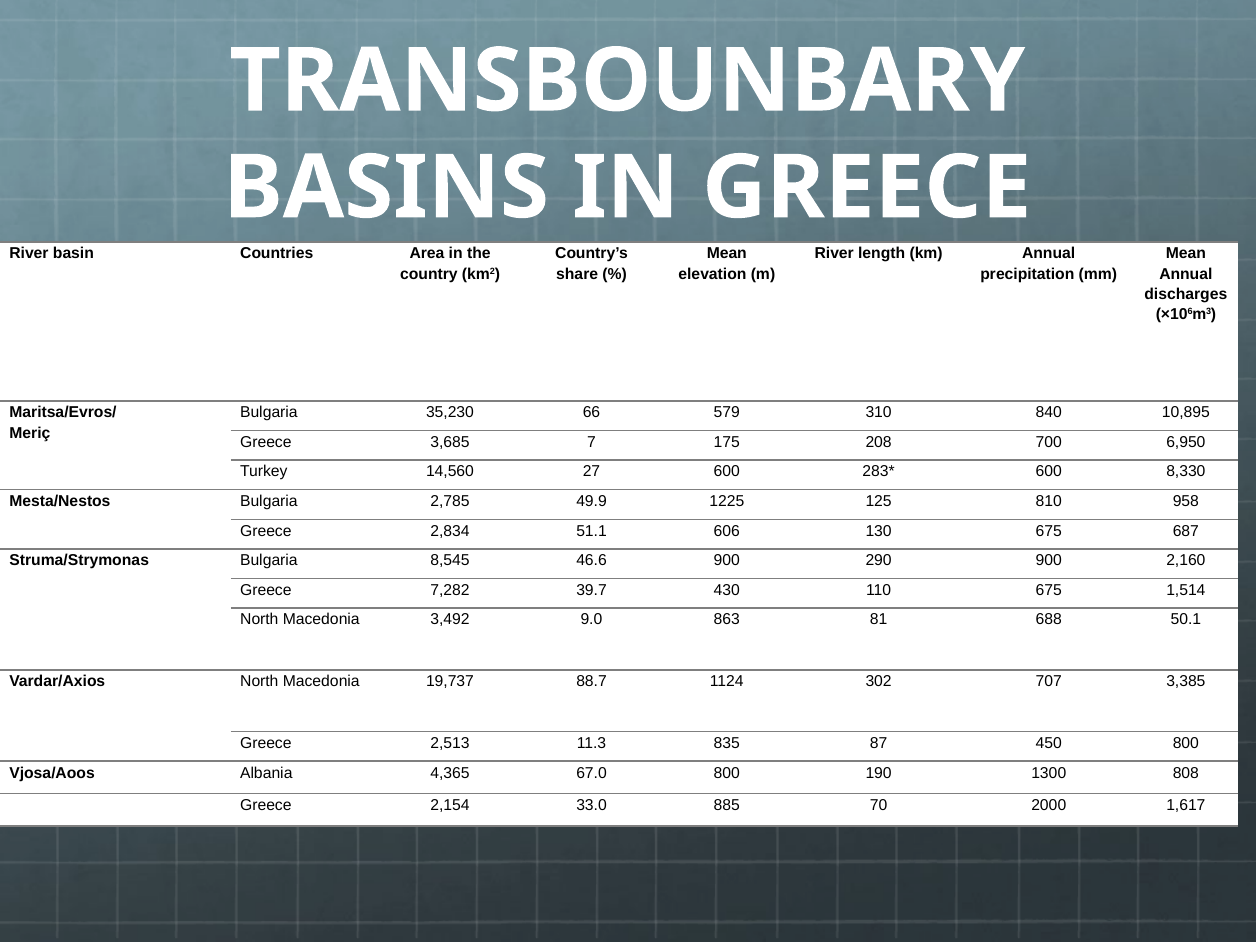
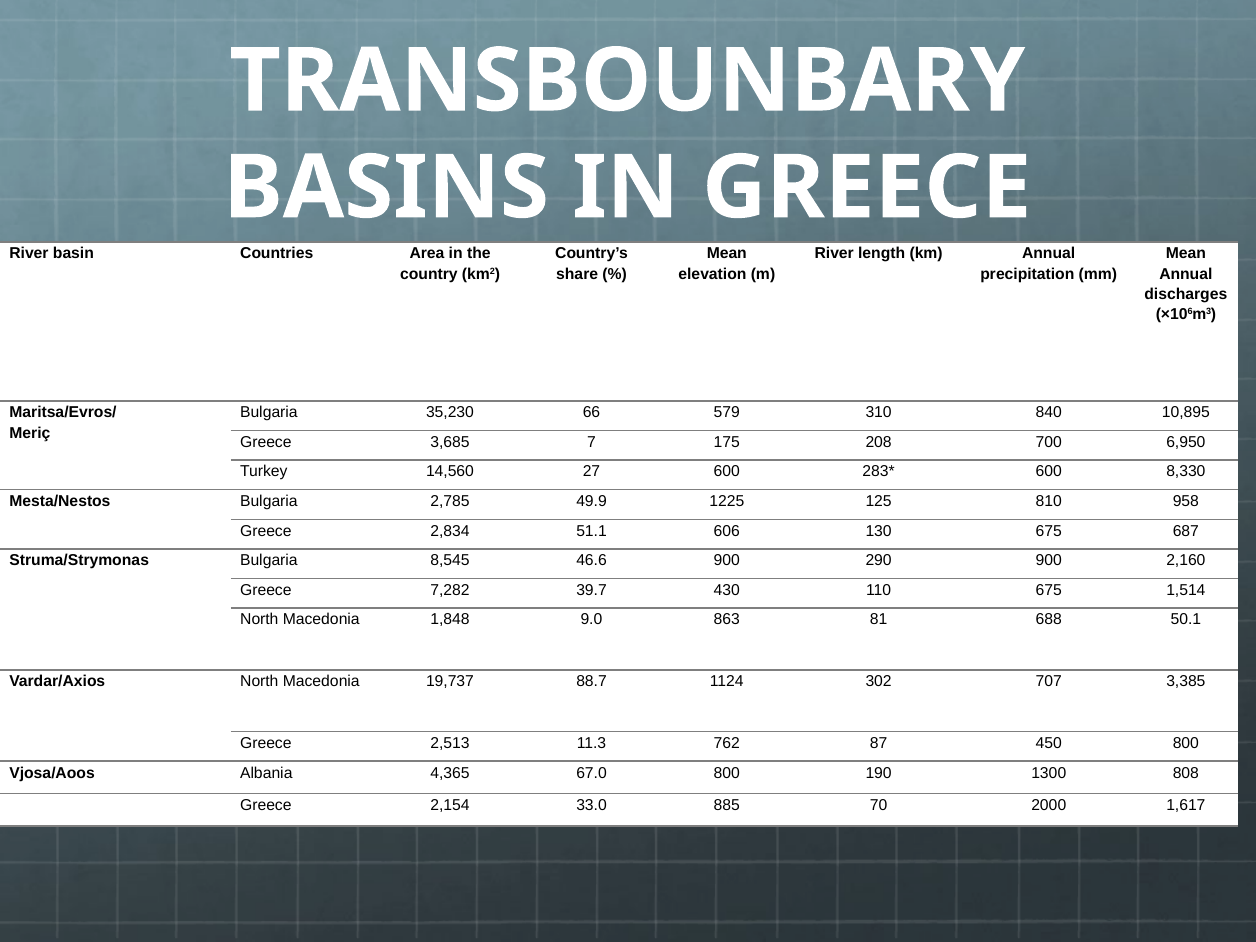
3,492: 3,492 -> 1,848 (450, 620)
835: 835 -> 762 (727, 743)
